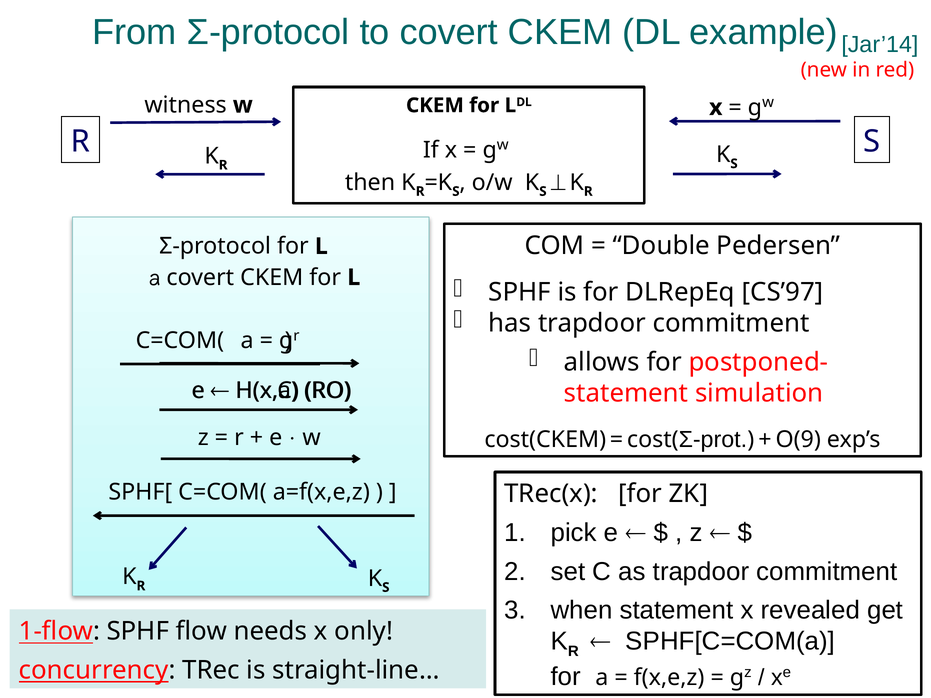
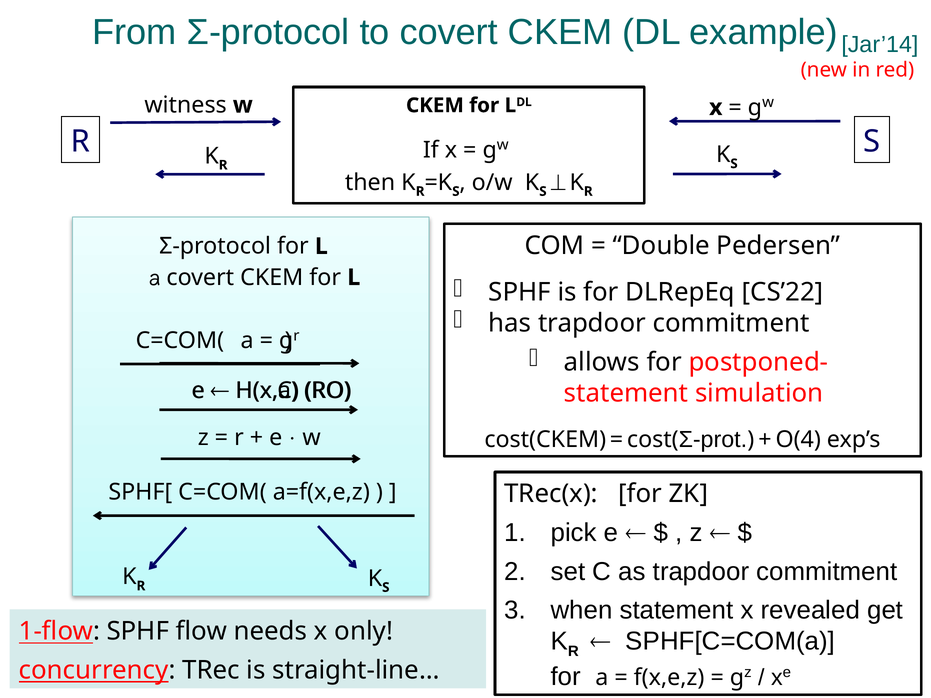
CS’97: CS’97 -> CS’22 (783, 292)
O(9: O(9 -> O(4 (798, 440)
